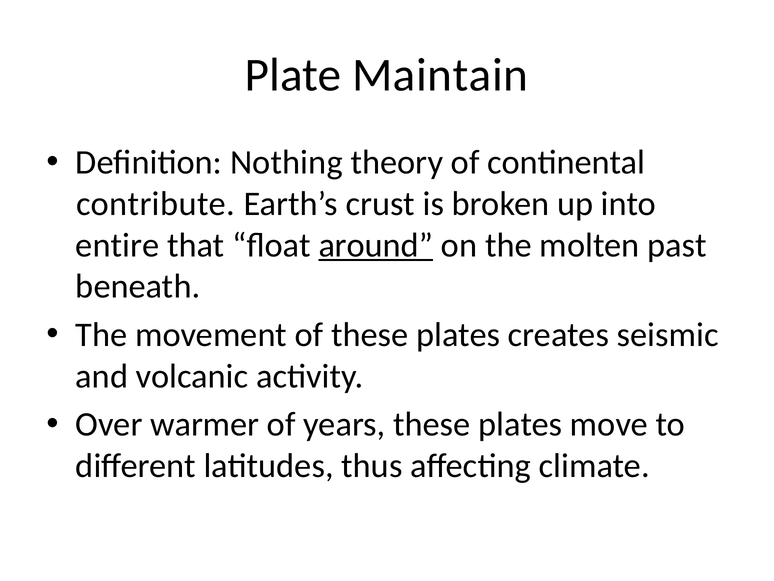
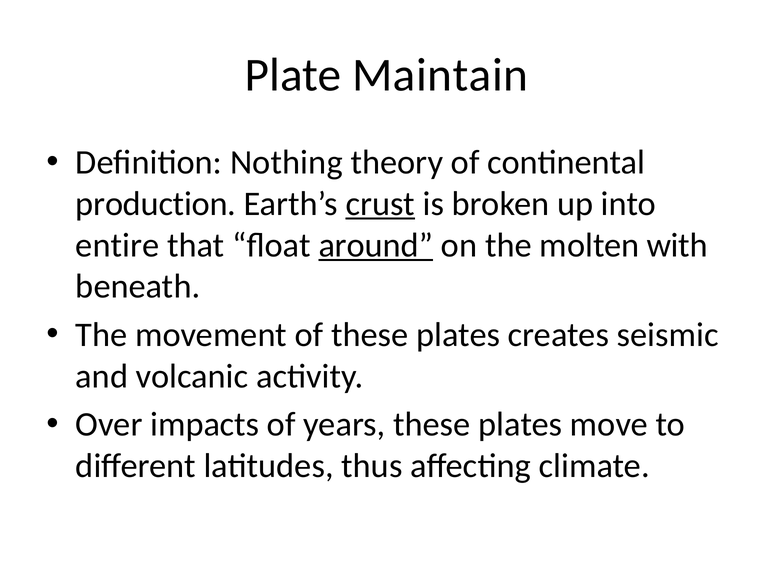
contribute: contribute -> production (156, 204)
crust underline: none -> present (380, 204)
past: past -> with (677, 245)
warmer: warmer -> impacts (205, 424)
